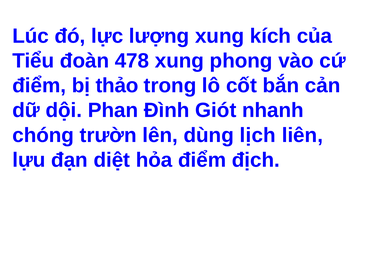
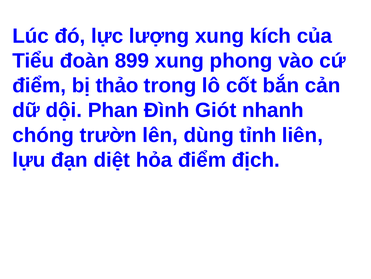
478: 478 -> 899 (132, 61)
lịch: lịch -> tỉnh (258, 135)
